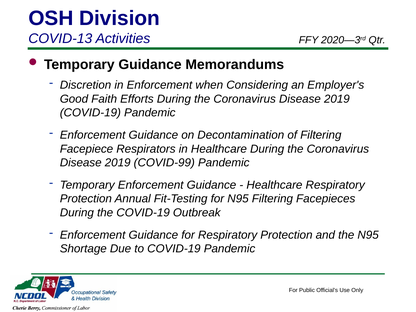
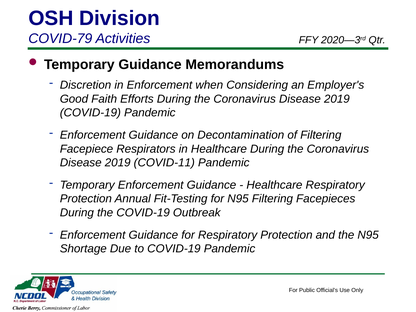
COVID-13: COVID-13 -> COVID-79 (60, 39)
COVID-99: COVID-99 -> COVID-11 (164, 163)
